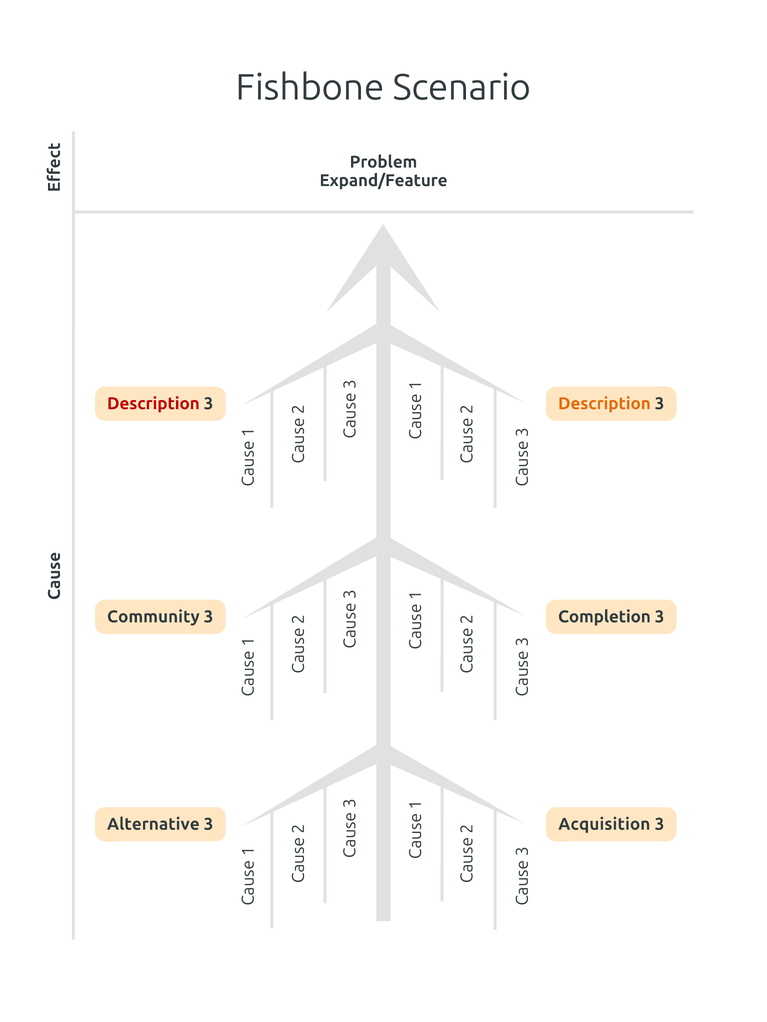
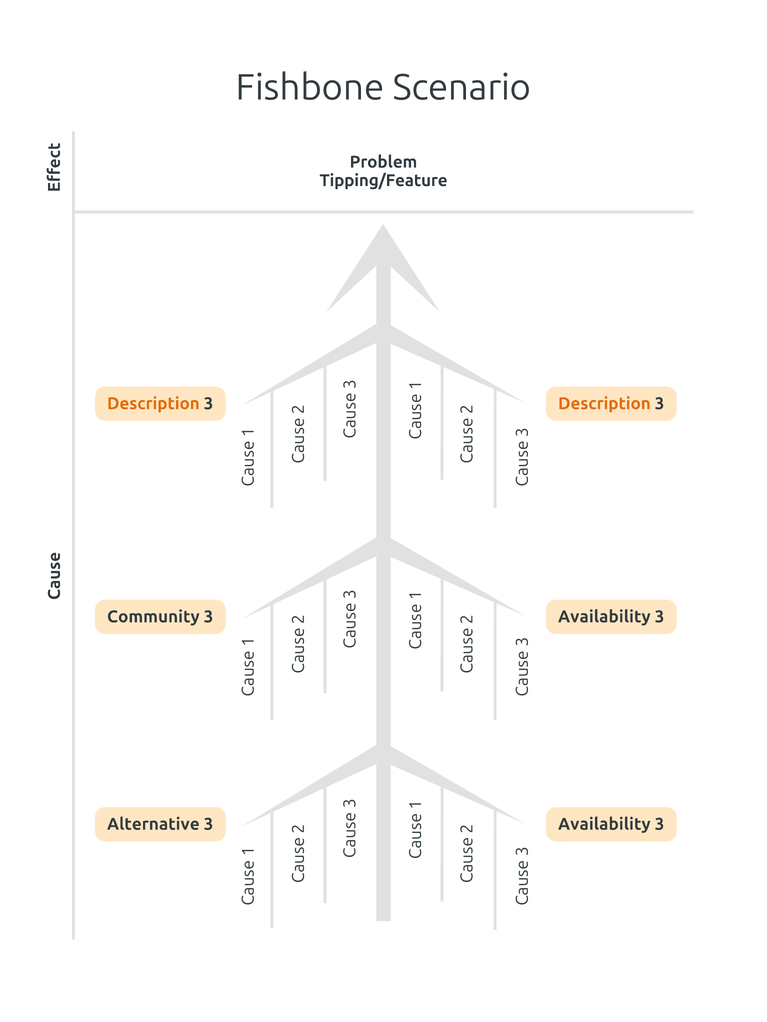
Expand/Feature: Expand/Feature -> Tipping/Feature (384, 181)
Description colour: red -> orange (153, 404)
Completion: Completion -> Availability (604, 617)
Acquisition: Acquisition -> Availability (604, 825)
